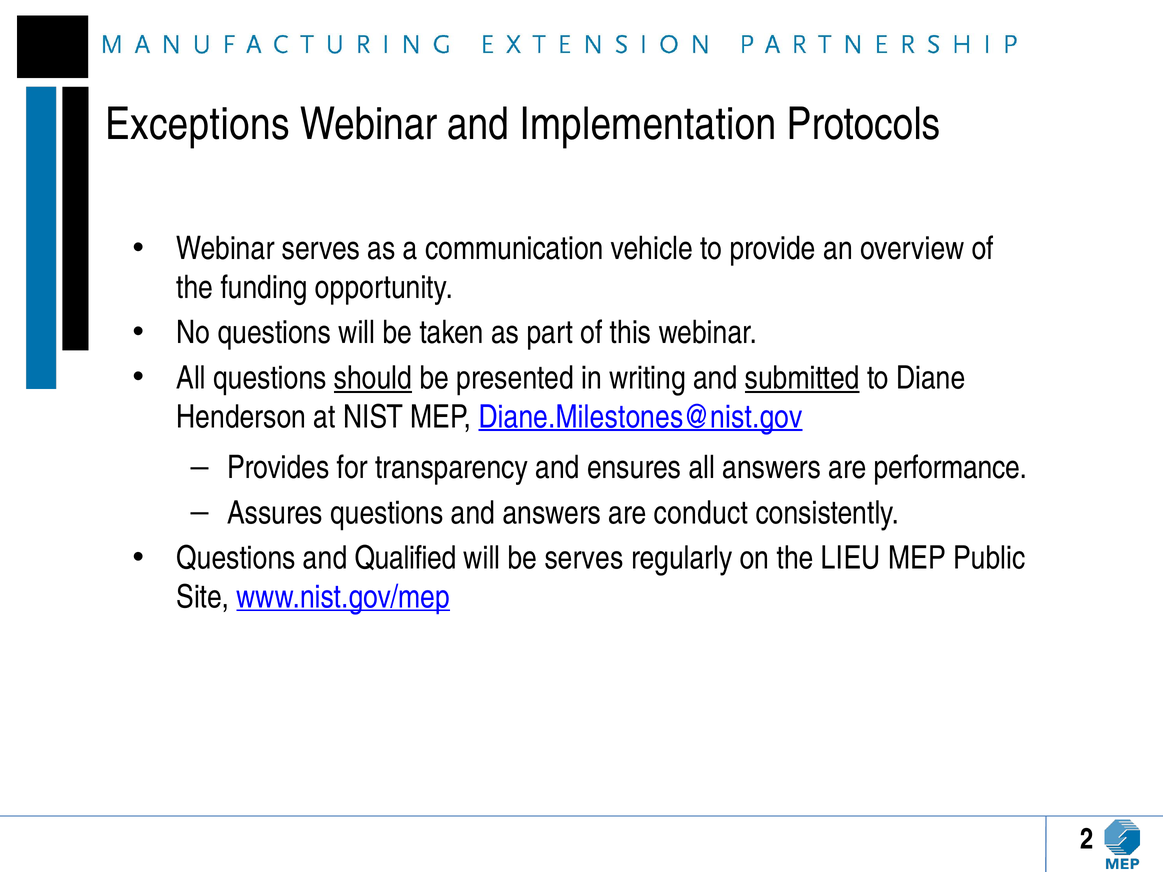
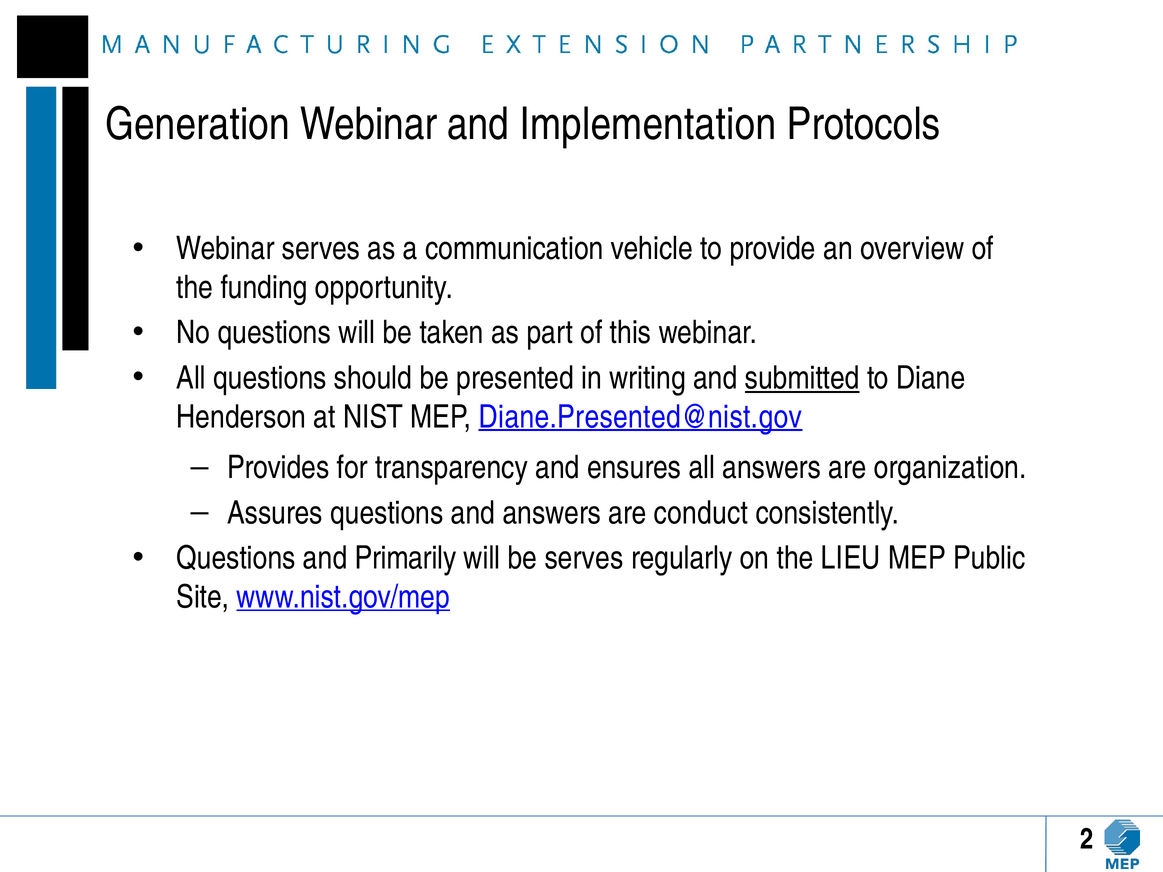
Exceptions: Exceptions -> Generation (197, 124)
should underline: present -> none (373, 378)
Diane.Milestones@nist.gov: Diane.Milestones@nist.gov -> Diane.Presented@nist.gov (640, 417)
performance: performance -> organization (950, 468)
Qualified: Qualified -> Primarily (405, 558)
